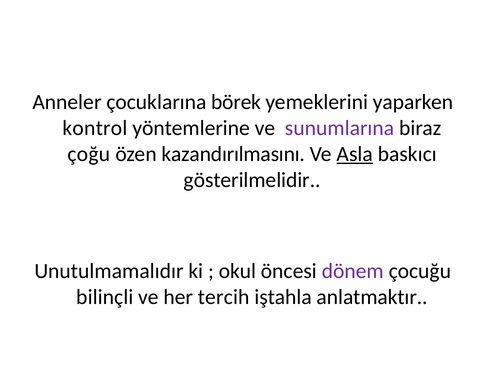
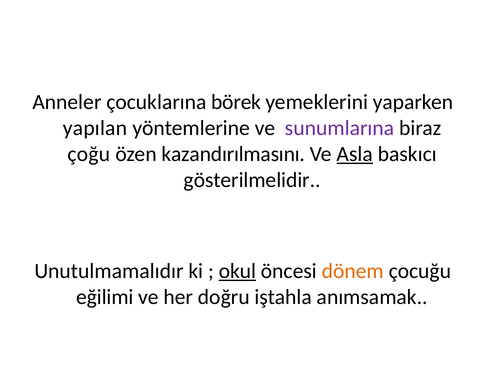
kontrol: kontrol -> yapılan (95, 128)
okul underline: none -> present (237, 271)
dönem colour: purple -> orange (353, 271)
bilinçli: bilinçli -> eğilimi (105, 297)
tercih: tercih -> doğru (224, 297)
anlatmaktır: anlatmaktır -> anımsamak (372, 297)
